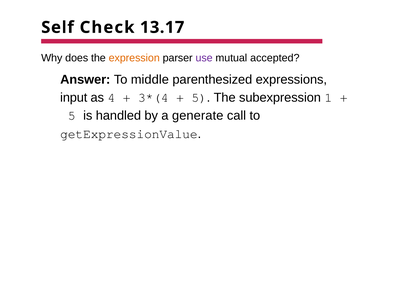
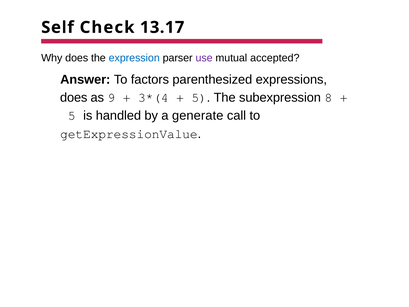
expression colour: orange -> blue (134, 58)
middle: middle -> factors (150, 79)
input: input -> does (74, 98)
4: 4 -> 9 (111, 98)
1: 1 -> 8 (328, 98)
